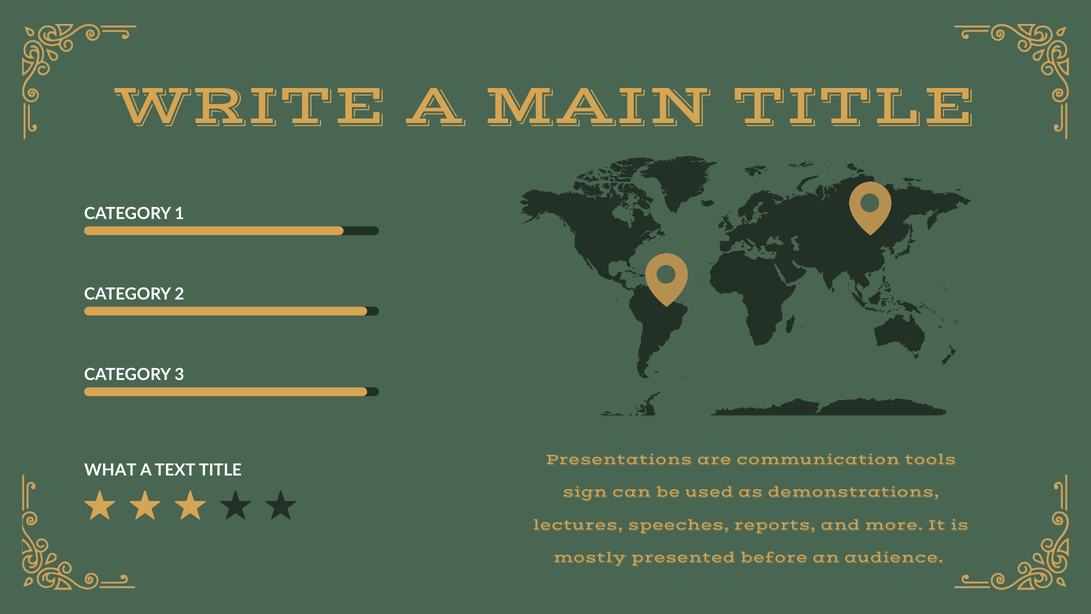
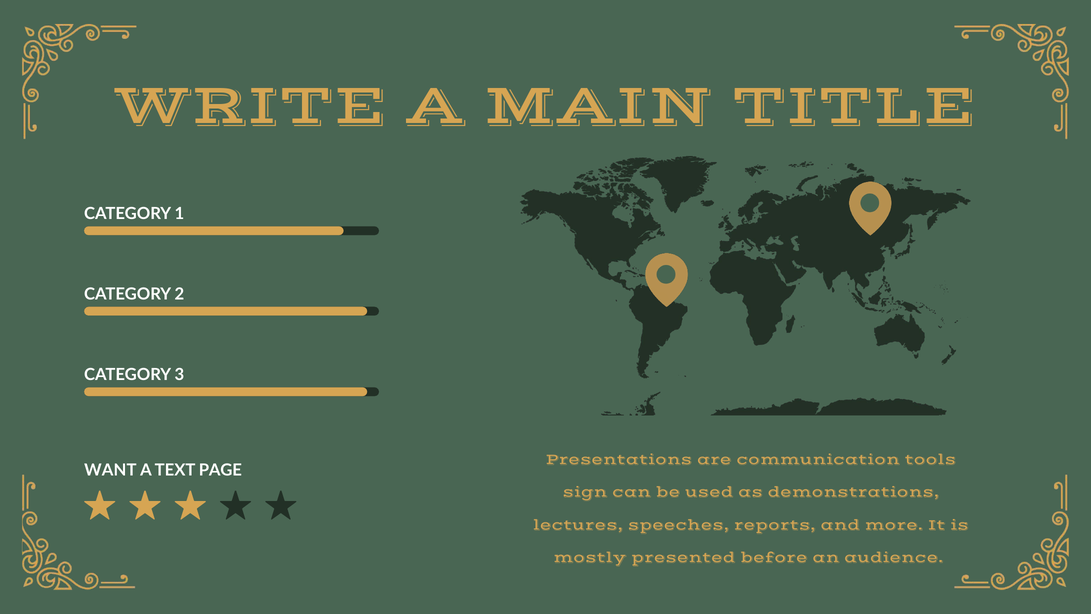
WHAT: WHAT -> WANT (110, 470)
TEXT TITLE: TITLE -> PAGE (220, 470)
